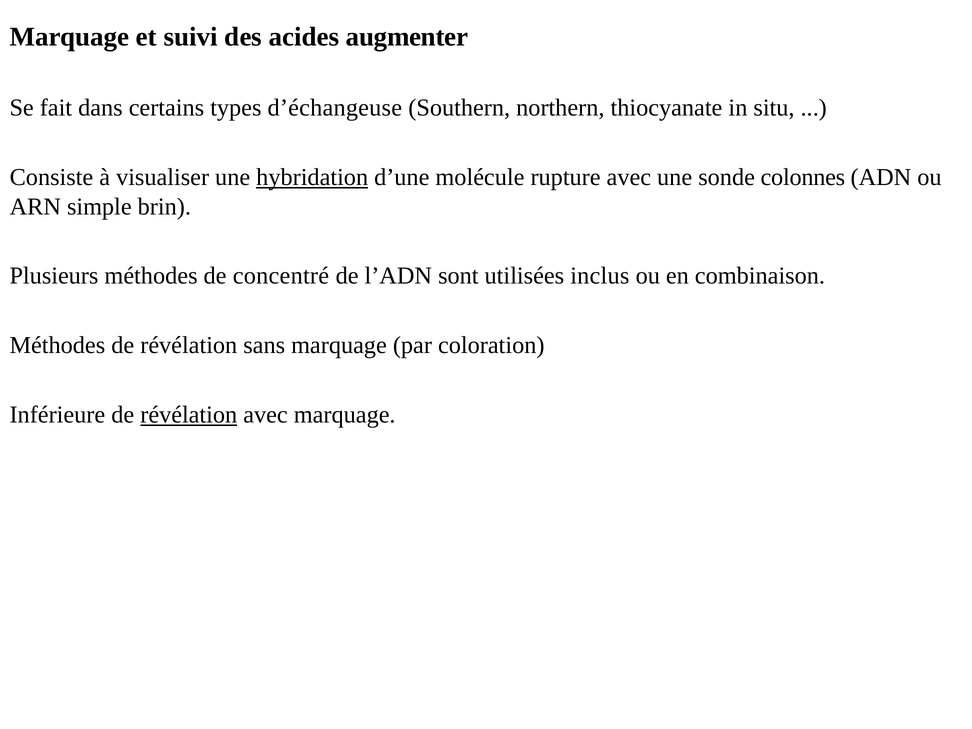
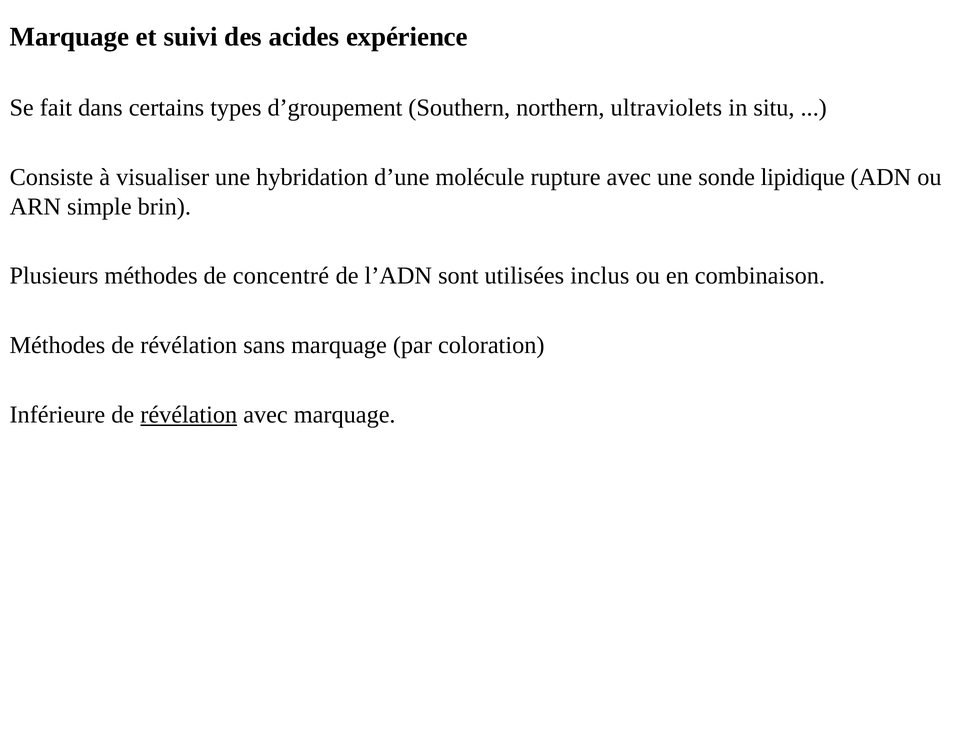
augmenter: augmenter -> expérience (407, 37)
d’échangeuse: d’échangeuse -> d’groupement (335, 108)
thiocyanate: thiocyanate -> ultraviolets (666, 108)
hybridation underline: present -> none (312, 177)
colonnes: colonnes -> lipidique (803, 177)
